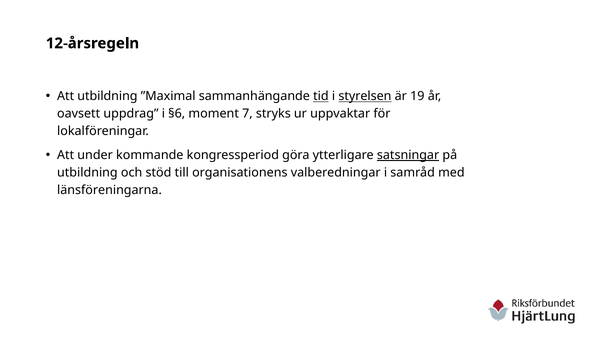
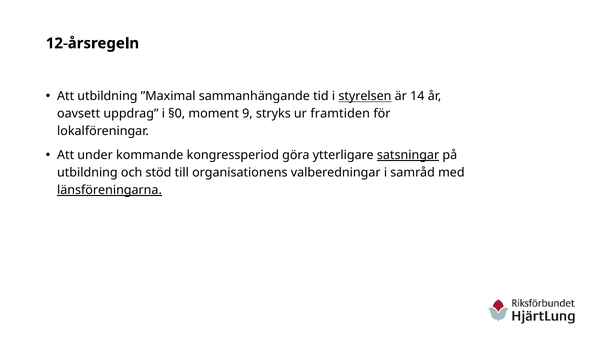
tid underline: present -> none (321, 96)
19: 19 -> 14 (417, 96)
§6: §6 -> §0 (177, 114)
7: 7 -> 9 (247, 114)
uppvaktar: uppvaktar -> framtiden (340, 114)
länsföreningarna underline: none -> present (109, 190)
